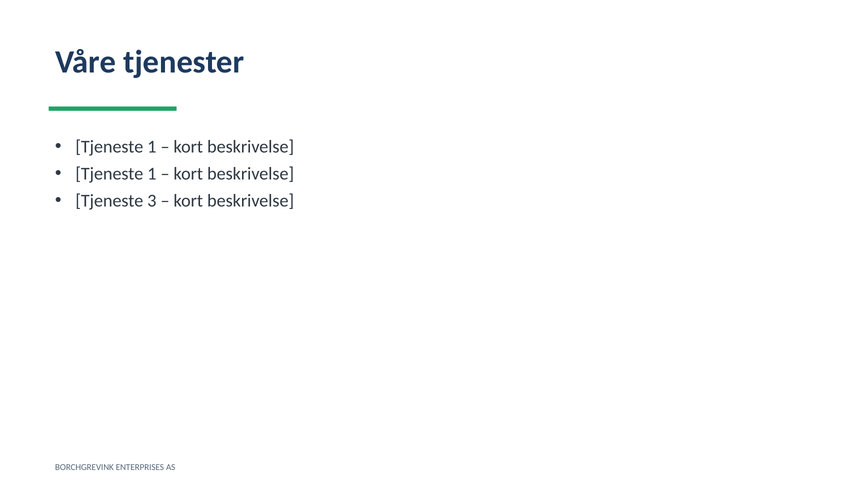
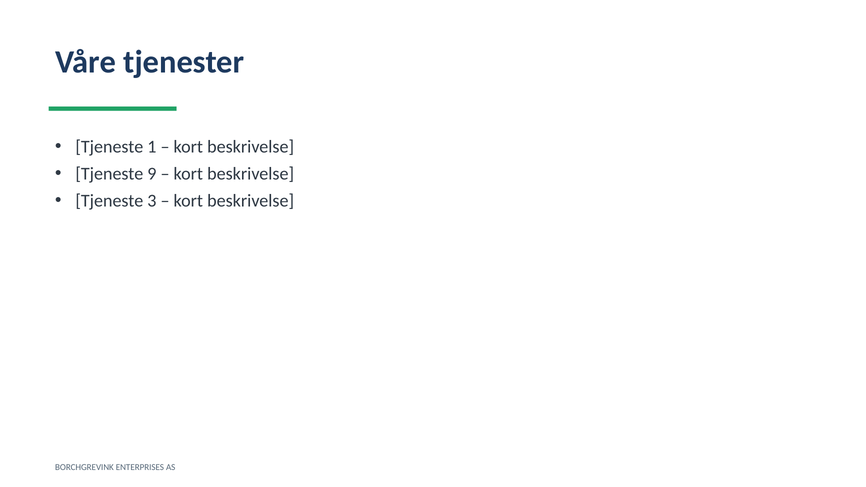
1: 1 -> 9 (152, 174)
